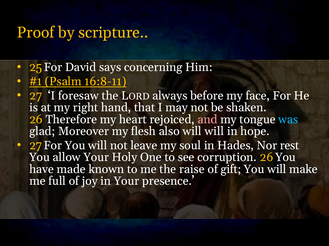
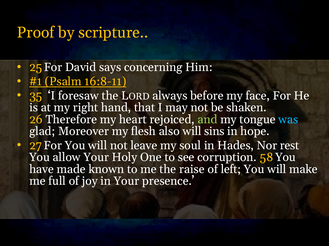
27: 27 -> 35 (36, 96)
and colour: pink -> light green (207, 120)
will will: will -> sins (214, 132)
corruption 26: 26 -> 58 (267, 158)
gift: gift -> left (231, 170)
